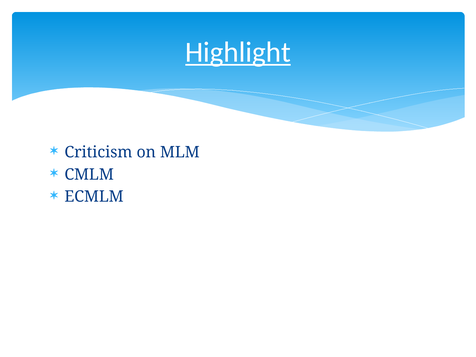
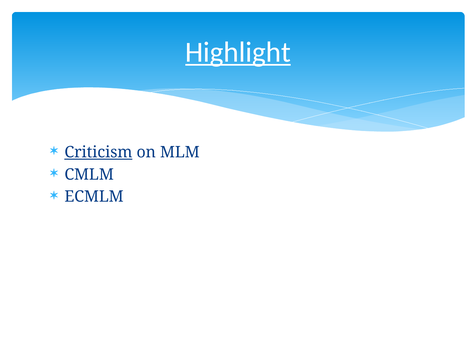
Criticism underline: none -> present (98, 152)
